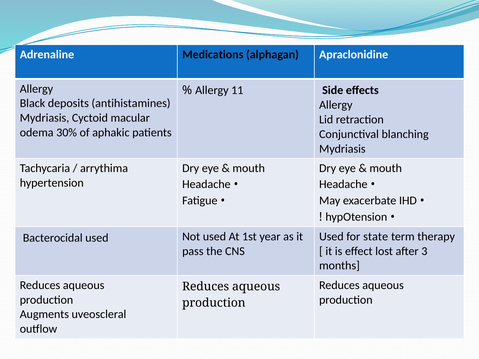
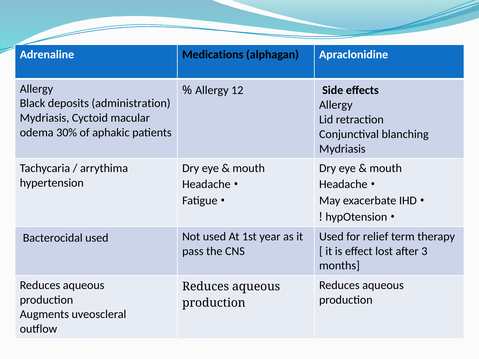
11: 11 -> 12 (237, 90)
antihistamines: antihistamines -> administration (131, 103)
state: state -> relief (376, 237)
